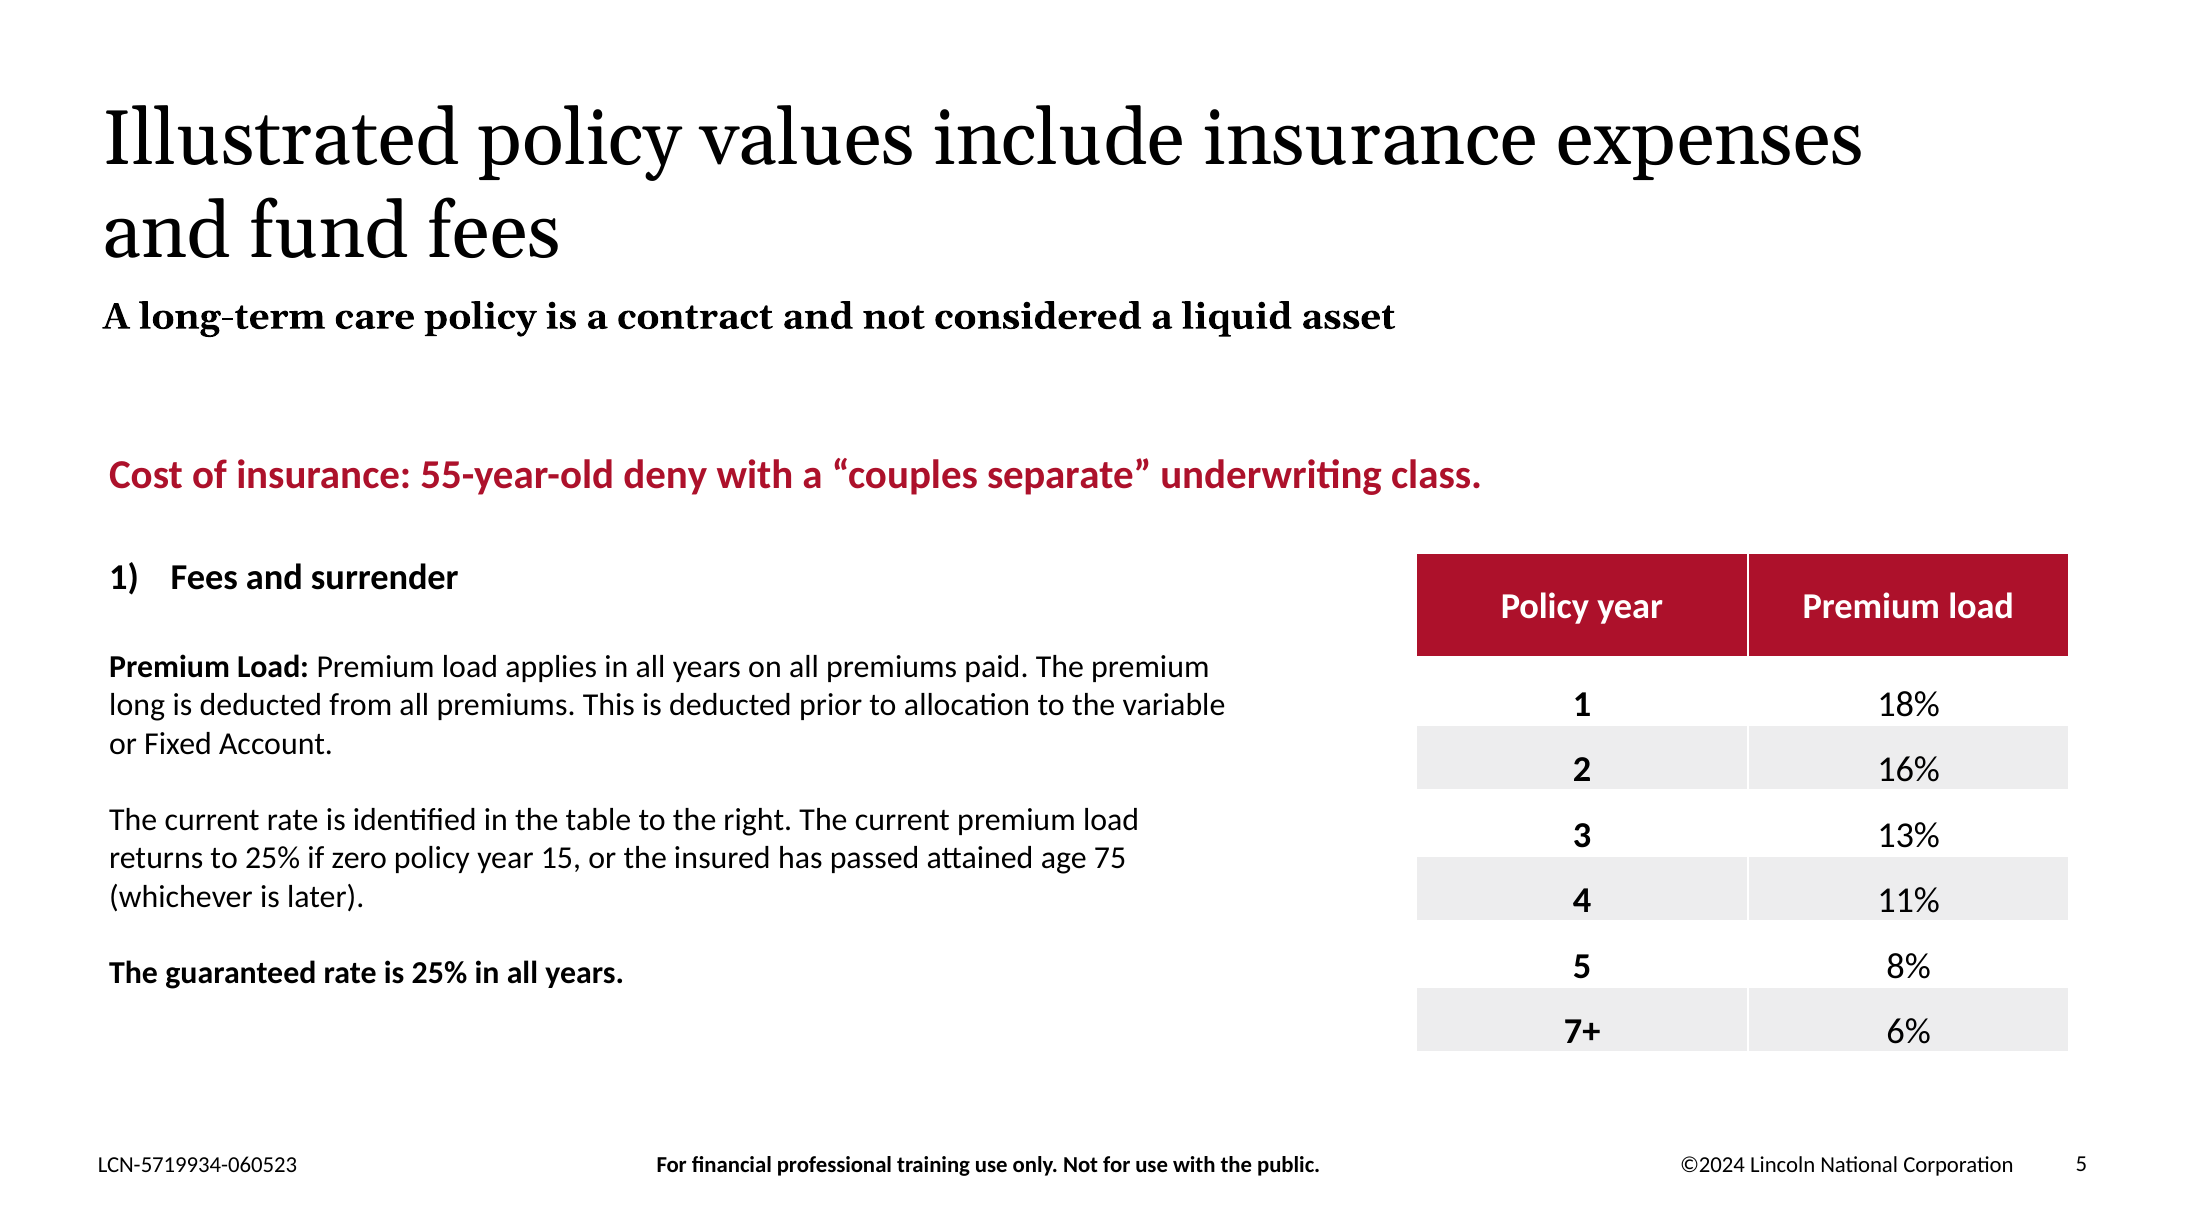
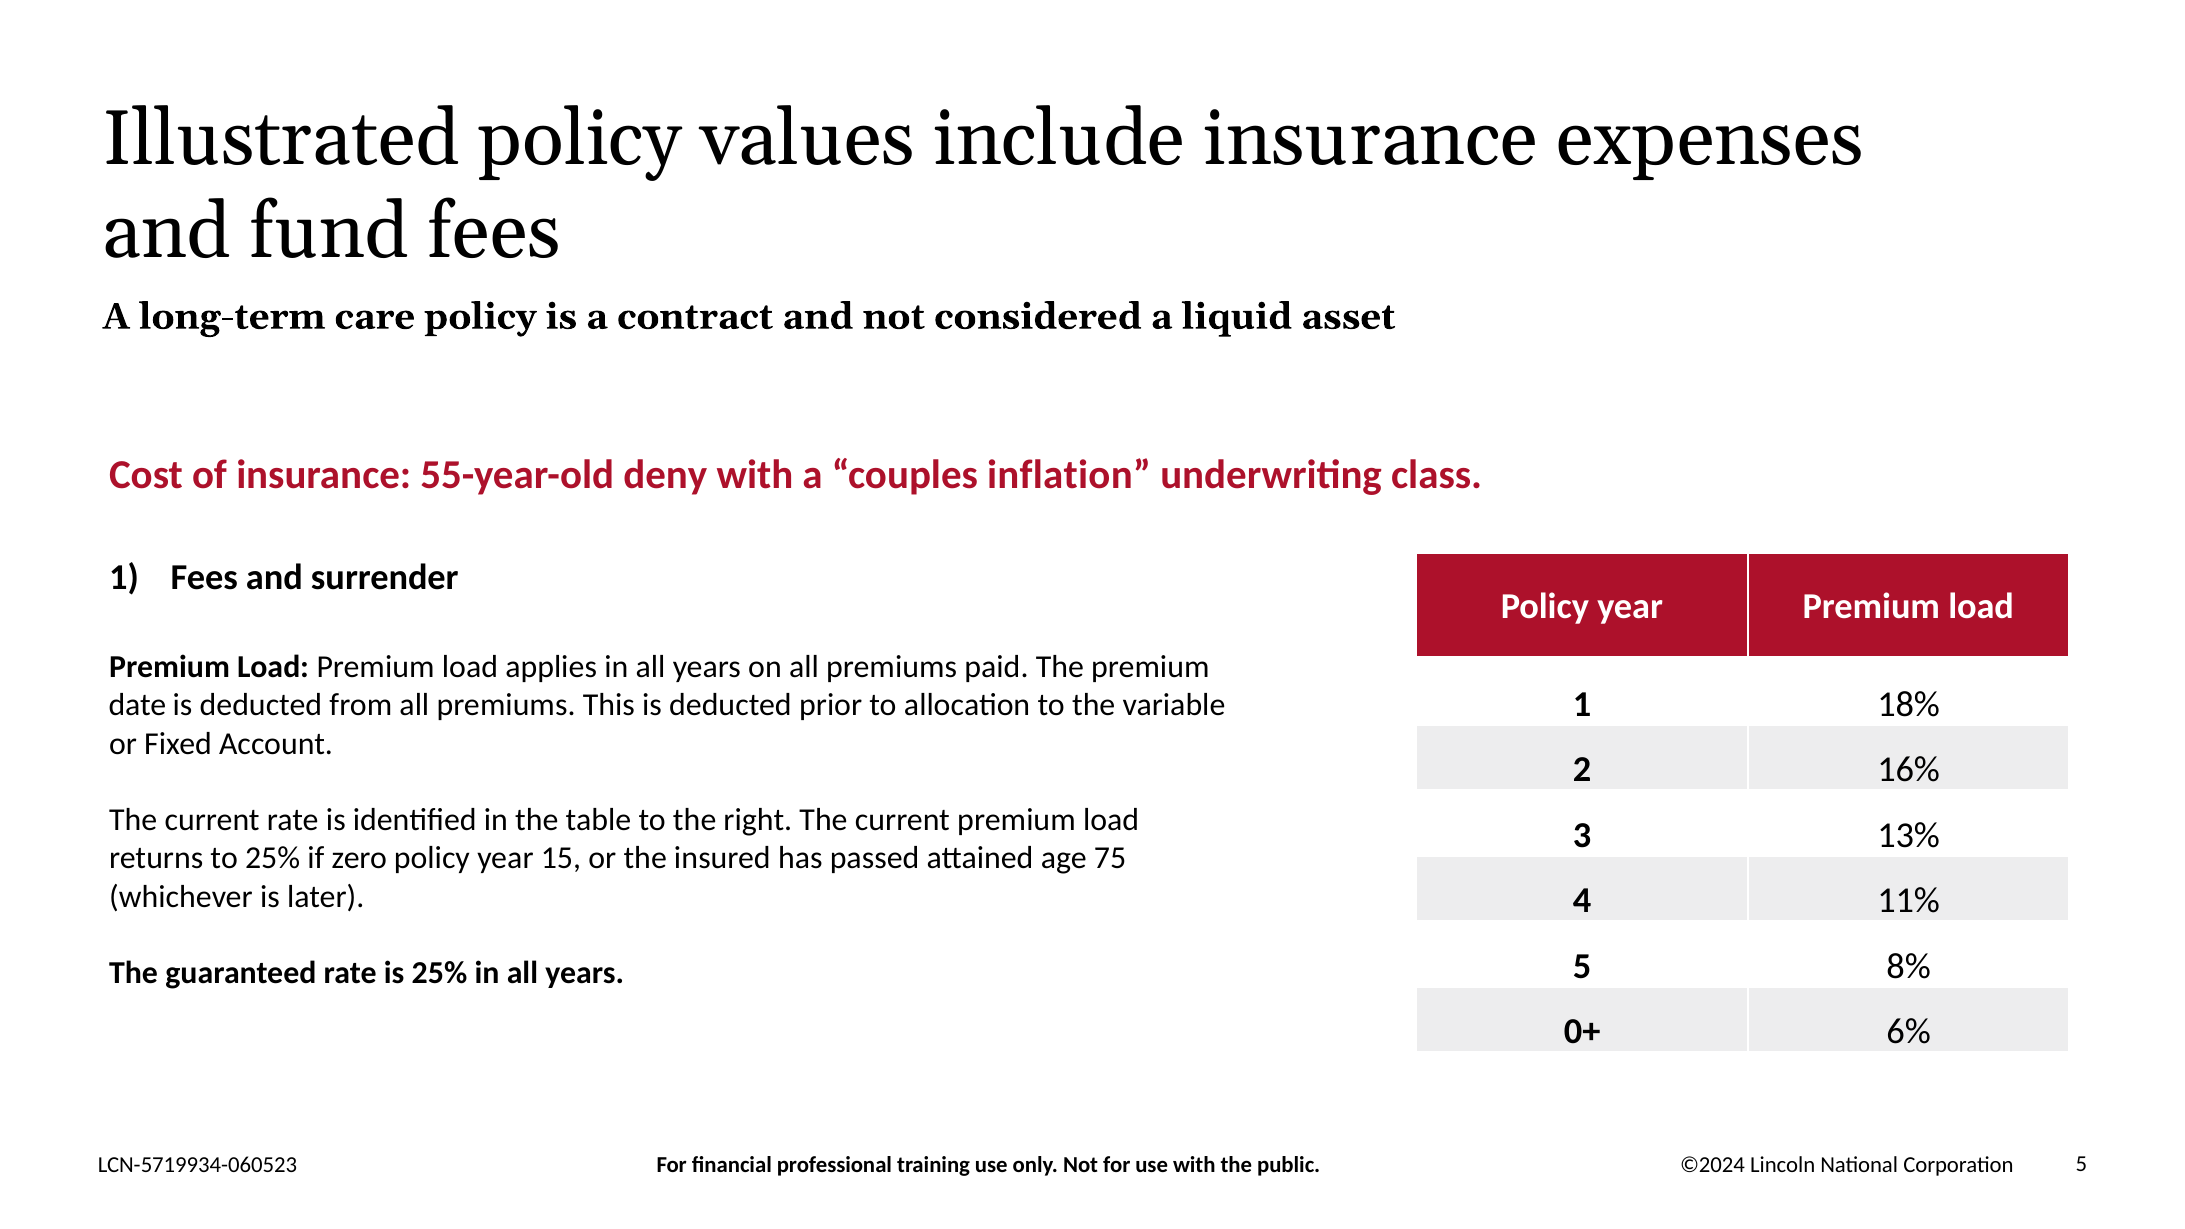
separate: separate -> inflation (1069, 475)
long: long -> date (137, 705)
7+: 7+ -> 0+ (1582, 1032)
